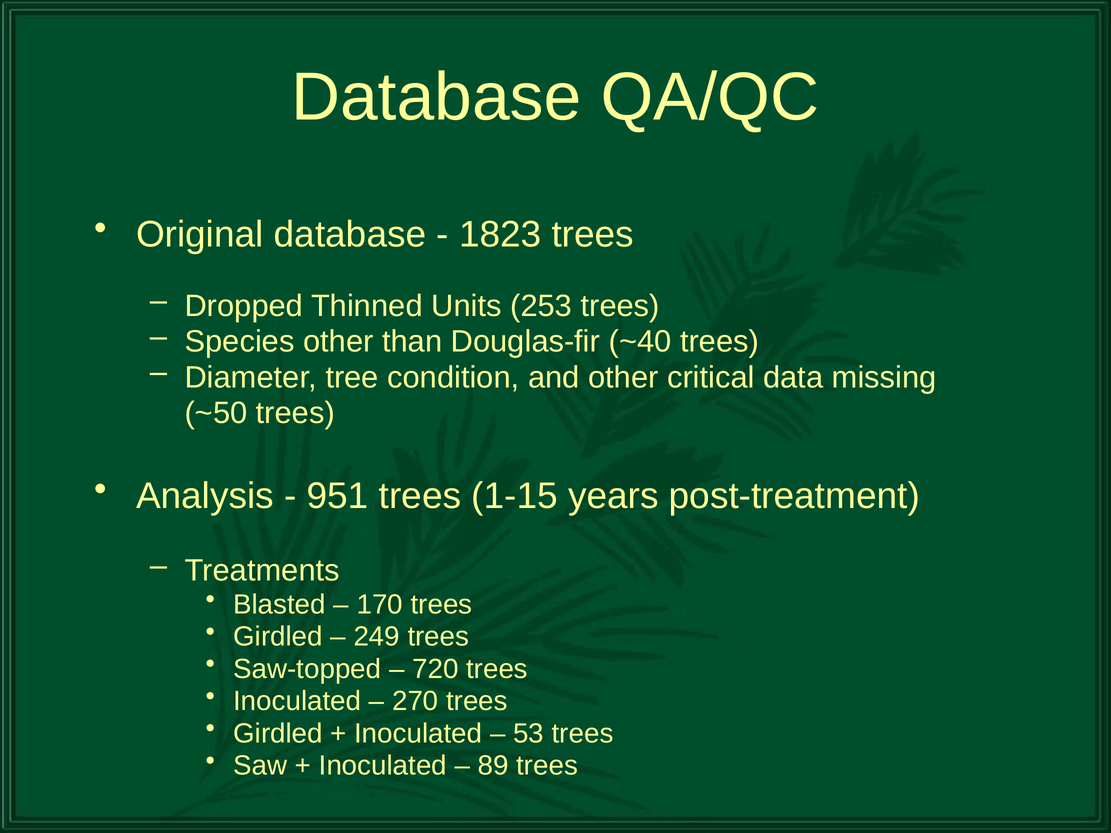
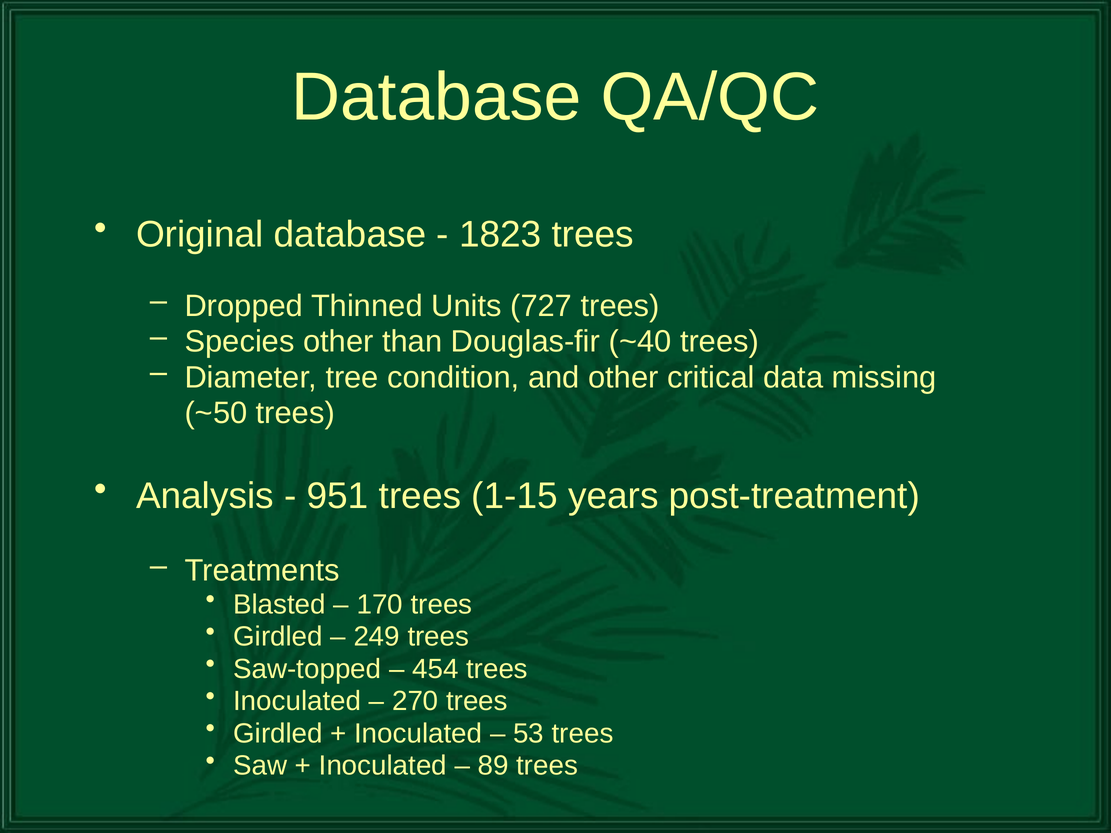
253: 253 -> 727 (541, 306)
720: 720 -> 454 (435, 669)
